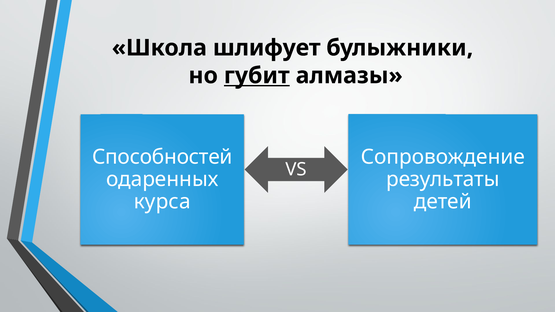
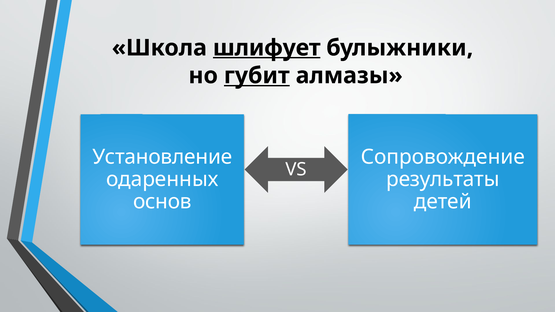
шлифует underline: none -> present (267, 48)
Способностей: Способностей -> Установление (162, 157)
курса: курса -> основ (162, 202)
